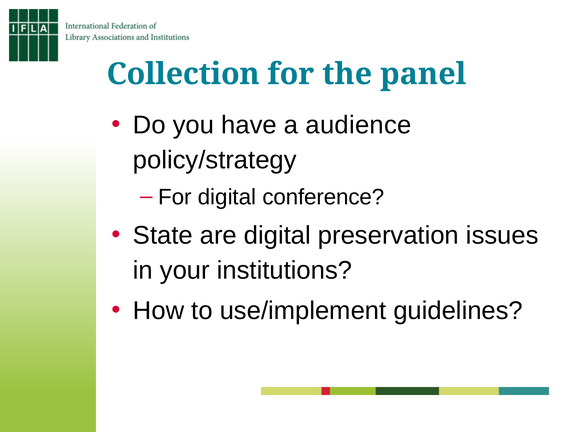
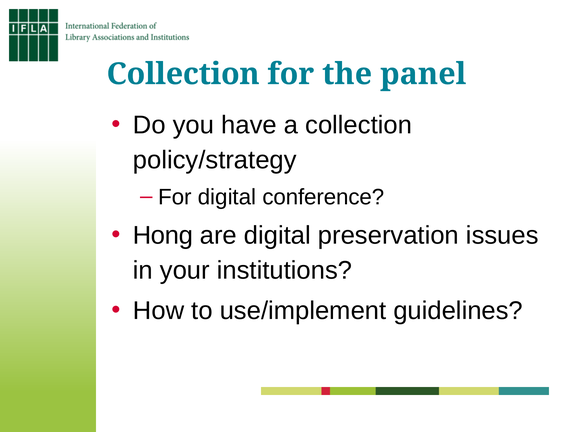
a audience: audience -> collection (359, 125)
State: State -> Hong (163, 235)
